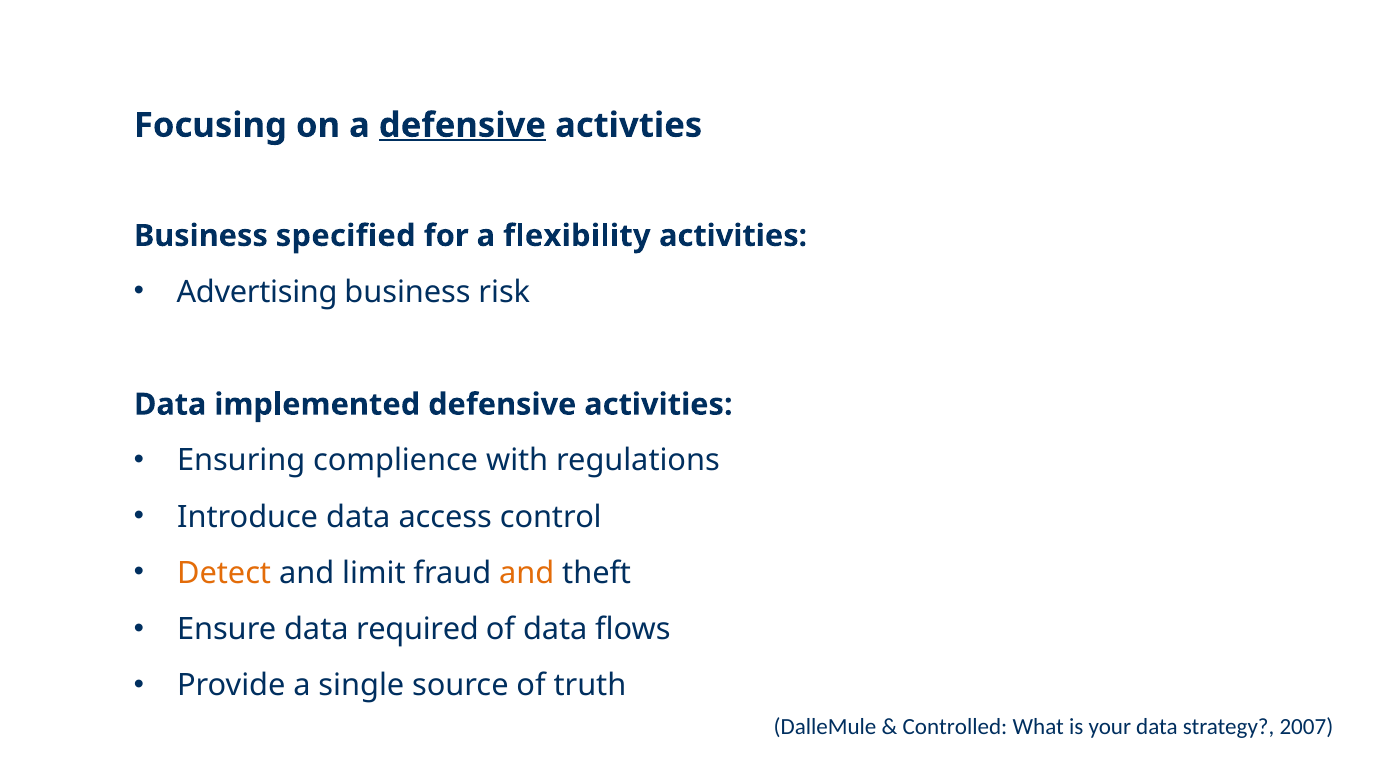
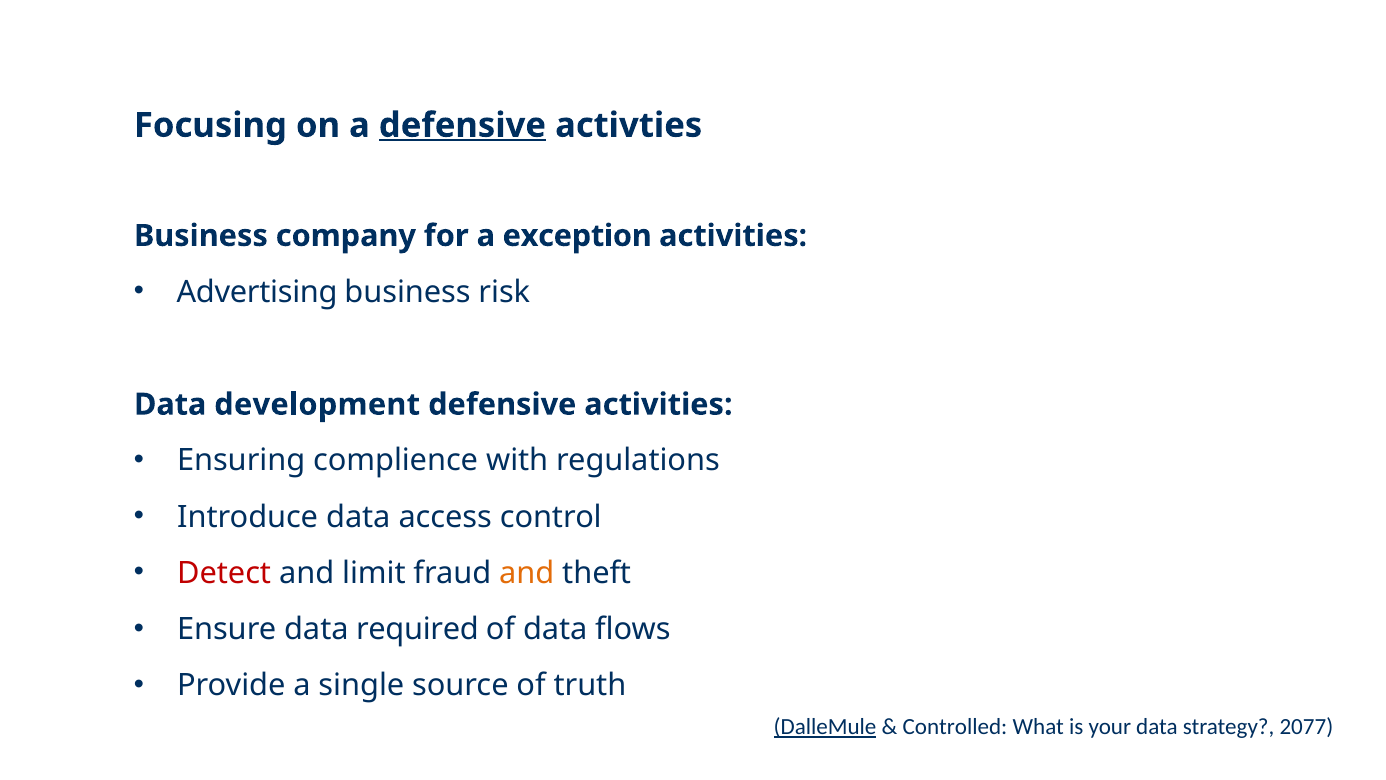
specified: specified -> company (346, 236)
flexibility: flexibility -> exception (577, 236)
implemented: implemented -> development (317, 404)
Detect colour: orange -> red (224, 573)
DalleMule underline: none -> present (825, 727)
2007: 2007 -> 2077 (1306, 727)
